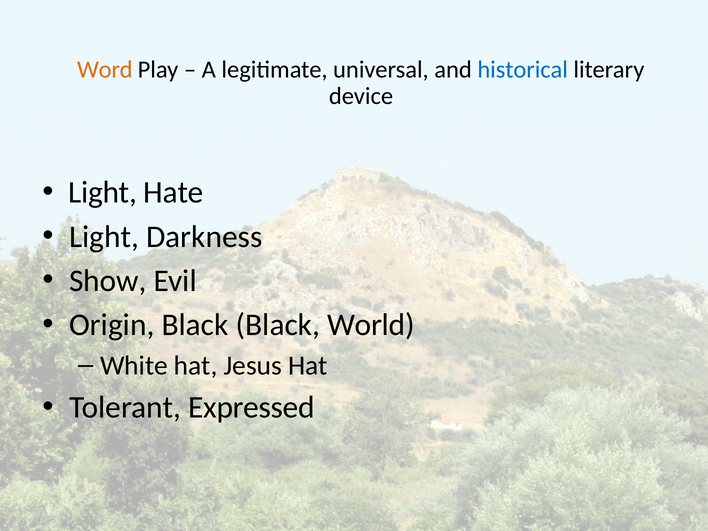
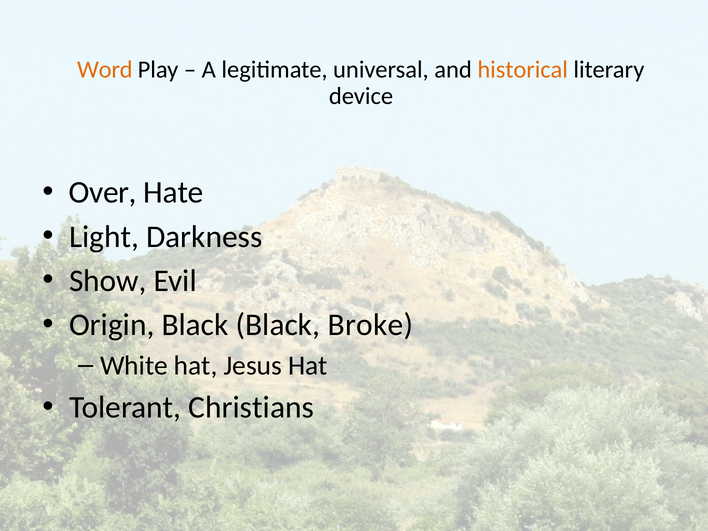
historical colour: blue -> orange (523, 69)
Light: Light -> Over (103, 193)
World: World -> Broke (371, 325)
Expressed: Expressed -> Christians (251, 407)
